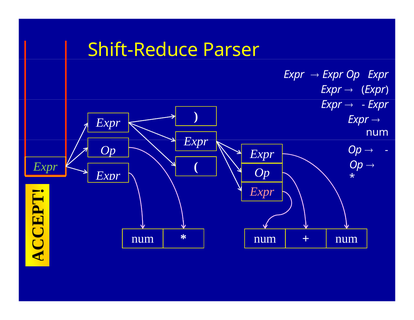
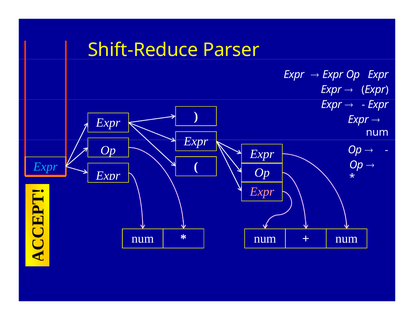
Expr colour: light green -> light blue (45, 167)
